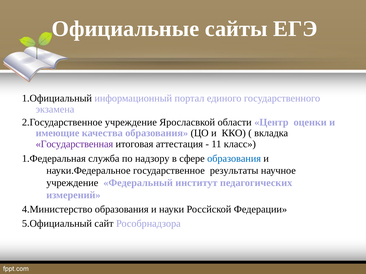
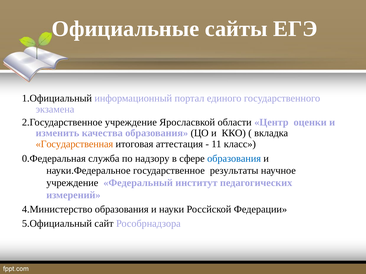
имеющие: имеющие -> изменить (57, 133)
Государственная colour: purple -> orange (74, 144)
1.Федеральная: 1.Федеральная -> 0.Федеральная (54, 159)
